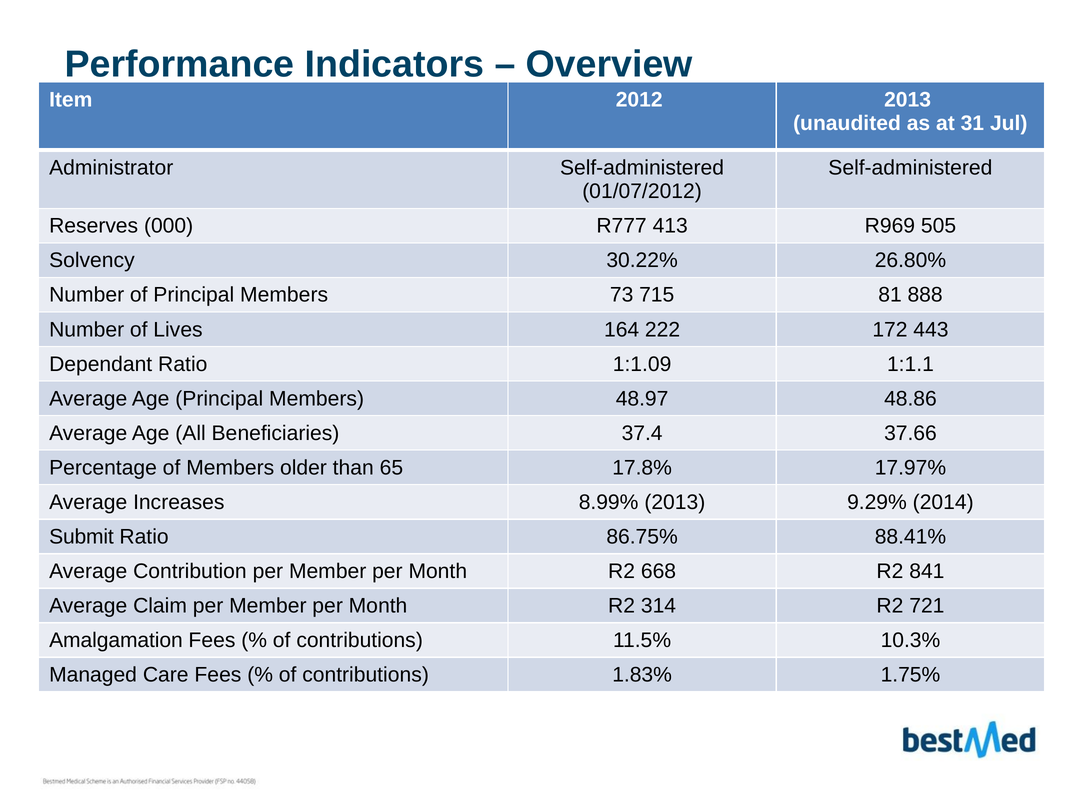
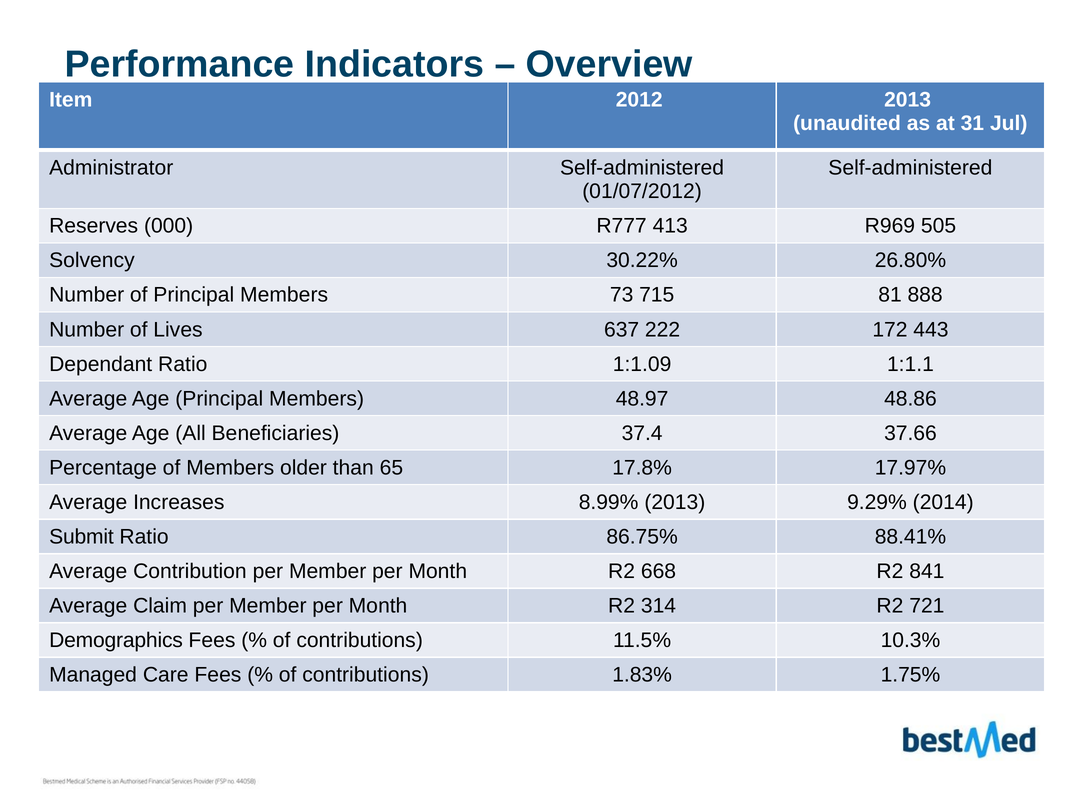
164: 164 -> 637 (622, 330)
Amalgamation: Amalgamation -> Demographics (116, 641)
